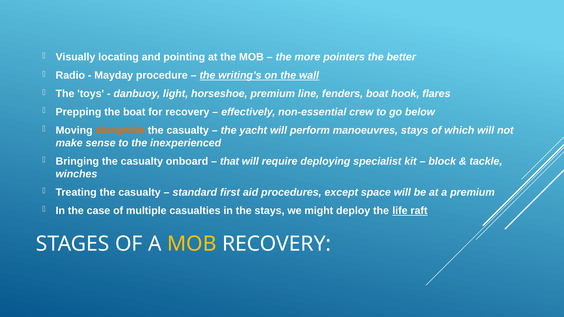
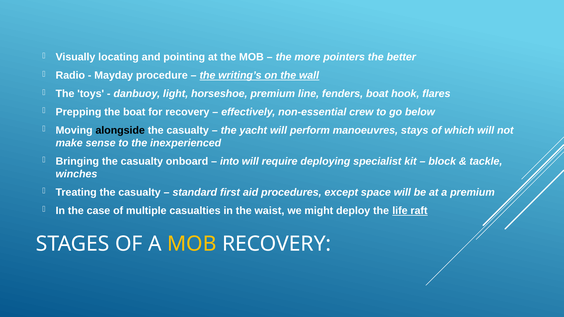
alongside colour: orange -> black (120, 130)
that: that -> into (230, 162)
the stays: stays -> waist (269, 211)
